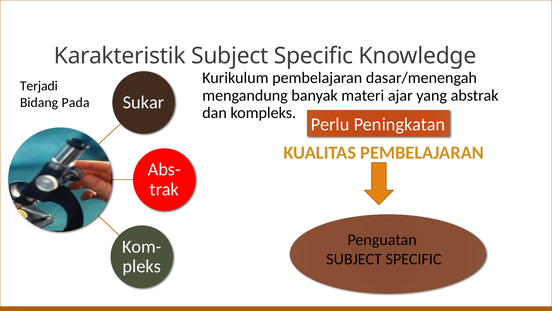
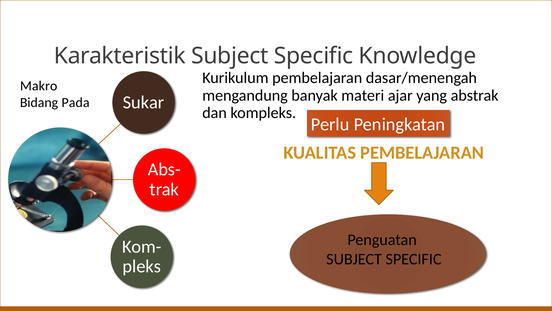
Terjadi: Terjadi -> Makro (39, 86)
